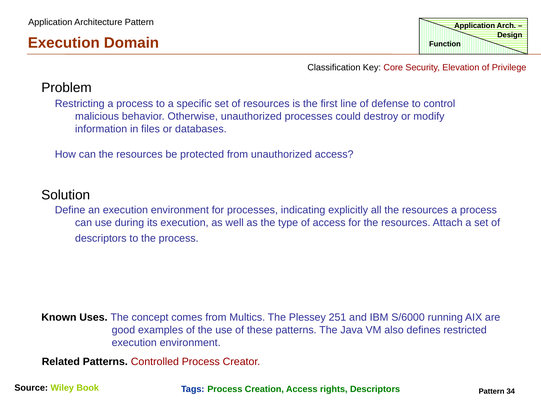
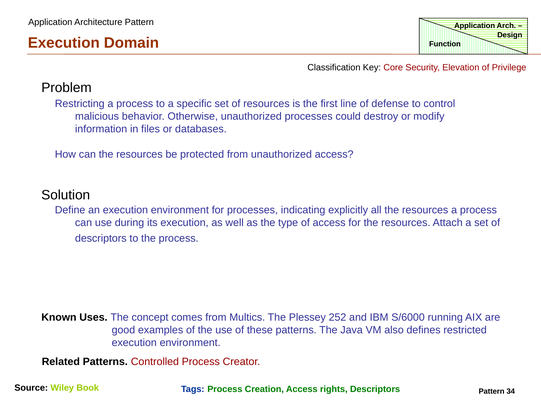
251: 251 -> 252 (337, 317)
